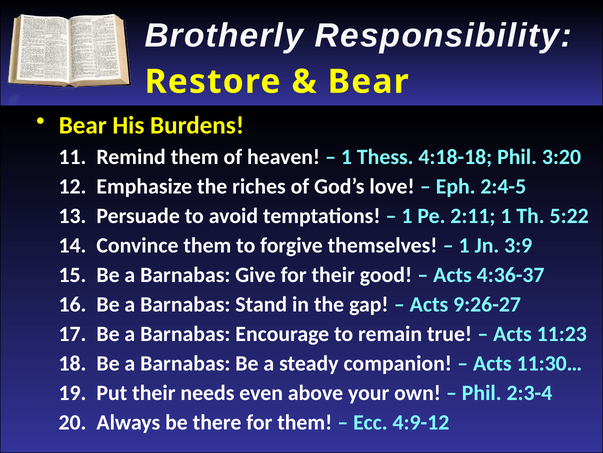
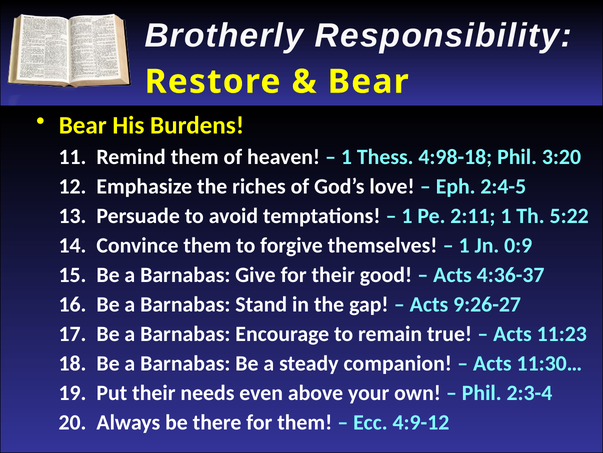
4:18-18: 4:18-18 -> 4:98-18 (455, 157)
3:9: 3:9 -> 0:9 (518, 245)
